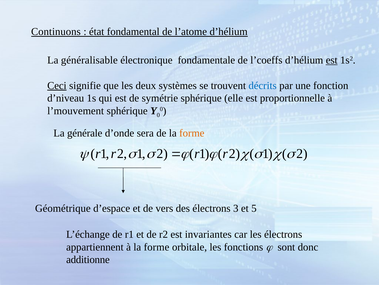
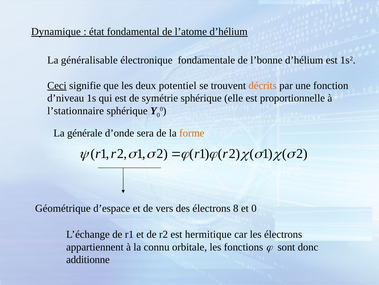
Continuons: Continuons -> Dynamique (56, 32)
l’coeffs: l’coeffs -> l’bonne (266, 60)
est underline: present -> none (332, 60)
systèmes: systèmes -> potentiel (178, 85)
décrits colour: blue -> orange (263, 85)
l’mouvement: l’mouvement -> l’stationnaire (76, 111)
3: 3 -> 8 (236, 208)
et 5: 5 -> 0 (254, 208)
invariantes: invariantes -> hermitique (208, 234)
à la forme: forme -> connu (157, 246)
